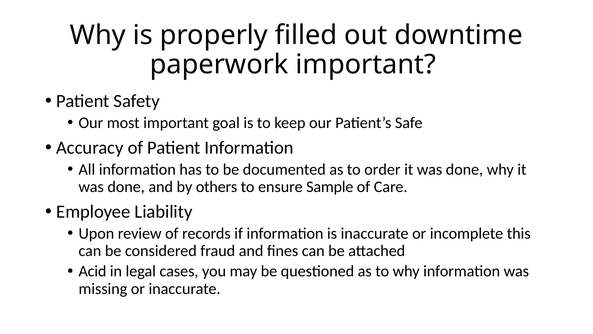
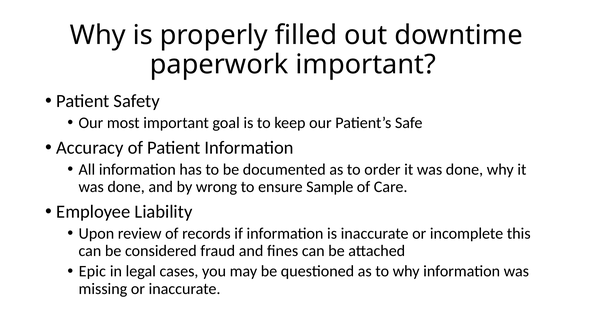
others: others -> wrong (217, 187)
Acid: Acid -> Epic (92, 271)
